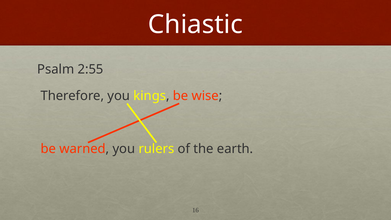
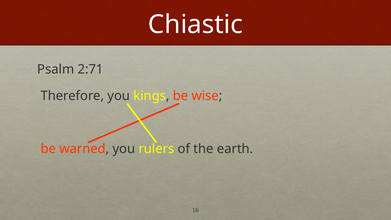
2:55: 2:55 -> 2:71 (91, 69)
